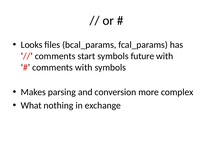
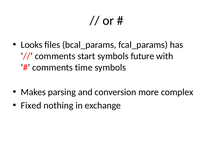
comments with: with -> time (84, 67)
What: What -> Fixed (31, 105)
